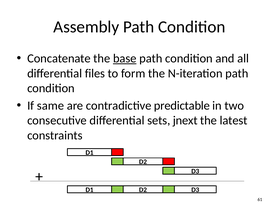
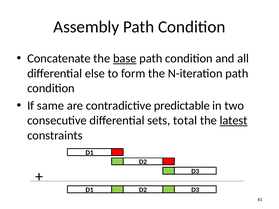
files: files -> else (95, 73)
jnext: jnext -> total (185, 121)
latest underline: none -> present (234, 121)
